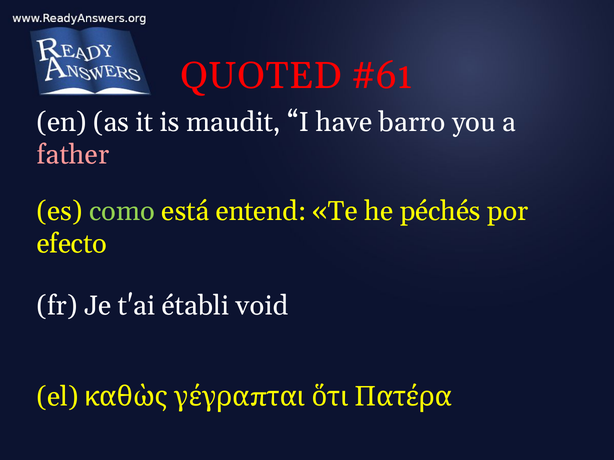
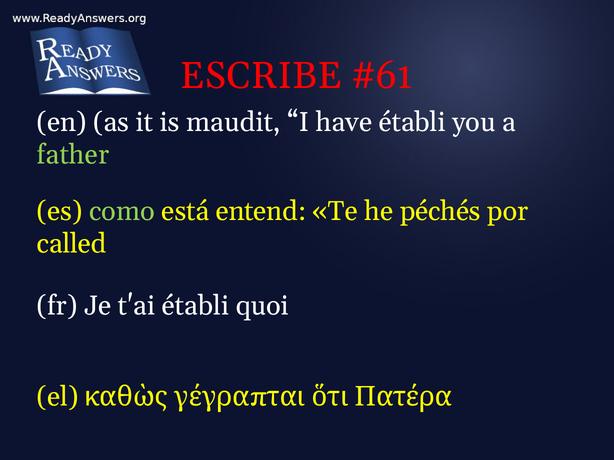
QUOTED: QUOTED -> ESCRIBE (261, 76)
have barro: barro -> établi (412, 122)
father colour: pink -> light green (73, 155)
efecto: efecto -> called (72, 244)
void: void -> quoi (262, 306)
